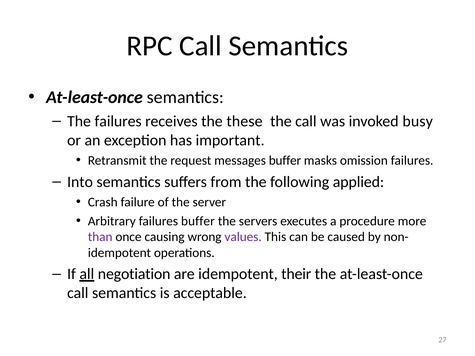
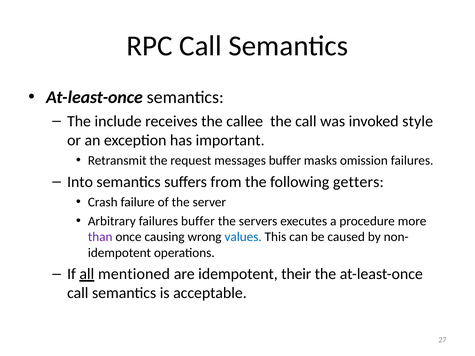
The failures: failures -> include (118, 121)
these: these -> callee (245, 121)
busy: busy -> style (418, 121)
applied: applied -> getters (358, 182)
values colour: purple -> blue (243, 237)
negotiation: negotiation -> mentioned (134, 274)
